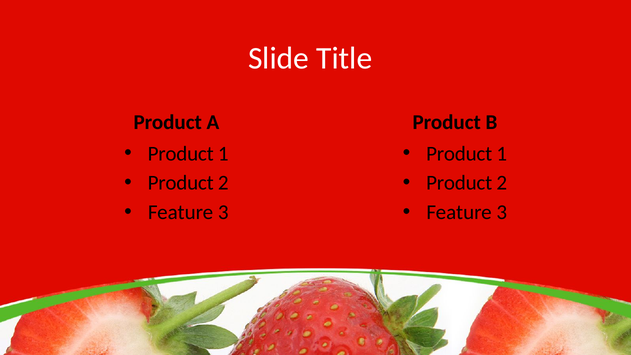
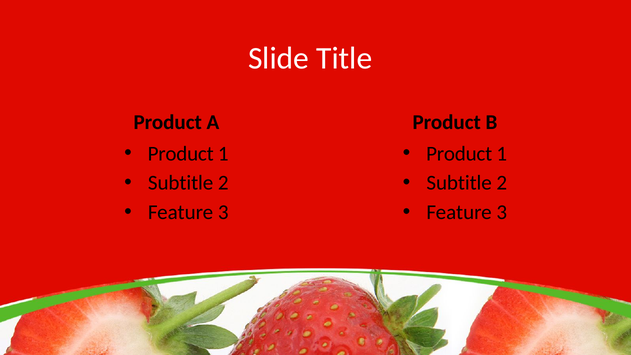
Product: Product -> Subtitle (181, 183)
Product: Product -> Subtitle (459, 183)
